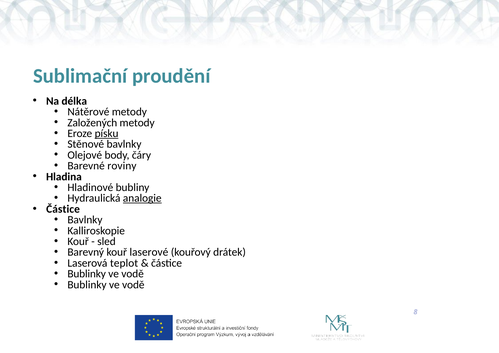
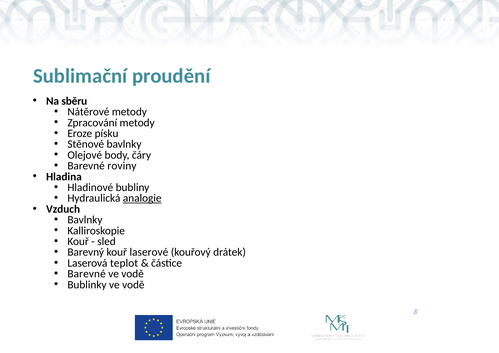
délka: délka -> sběru (74, 101)
Založených: Založených -> Zpracování (92, 123)
písku underline: present -> none (107, 133)
Částice: Částice -> Vzduch (63, 209)
Bublinky: Bublinky -> Barevné (87, 274)
